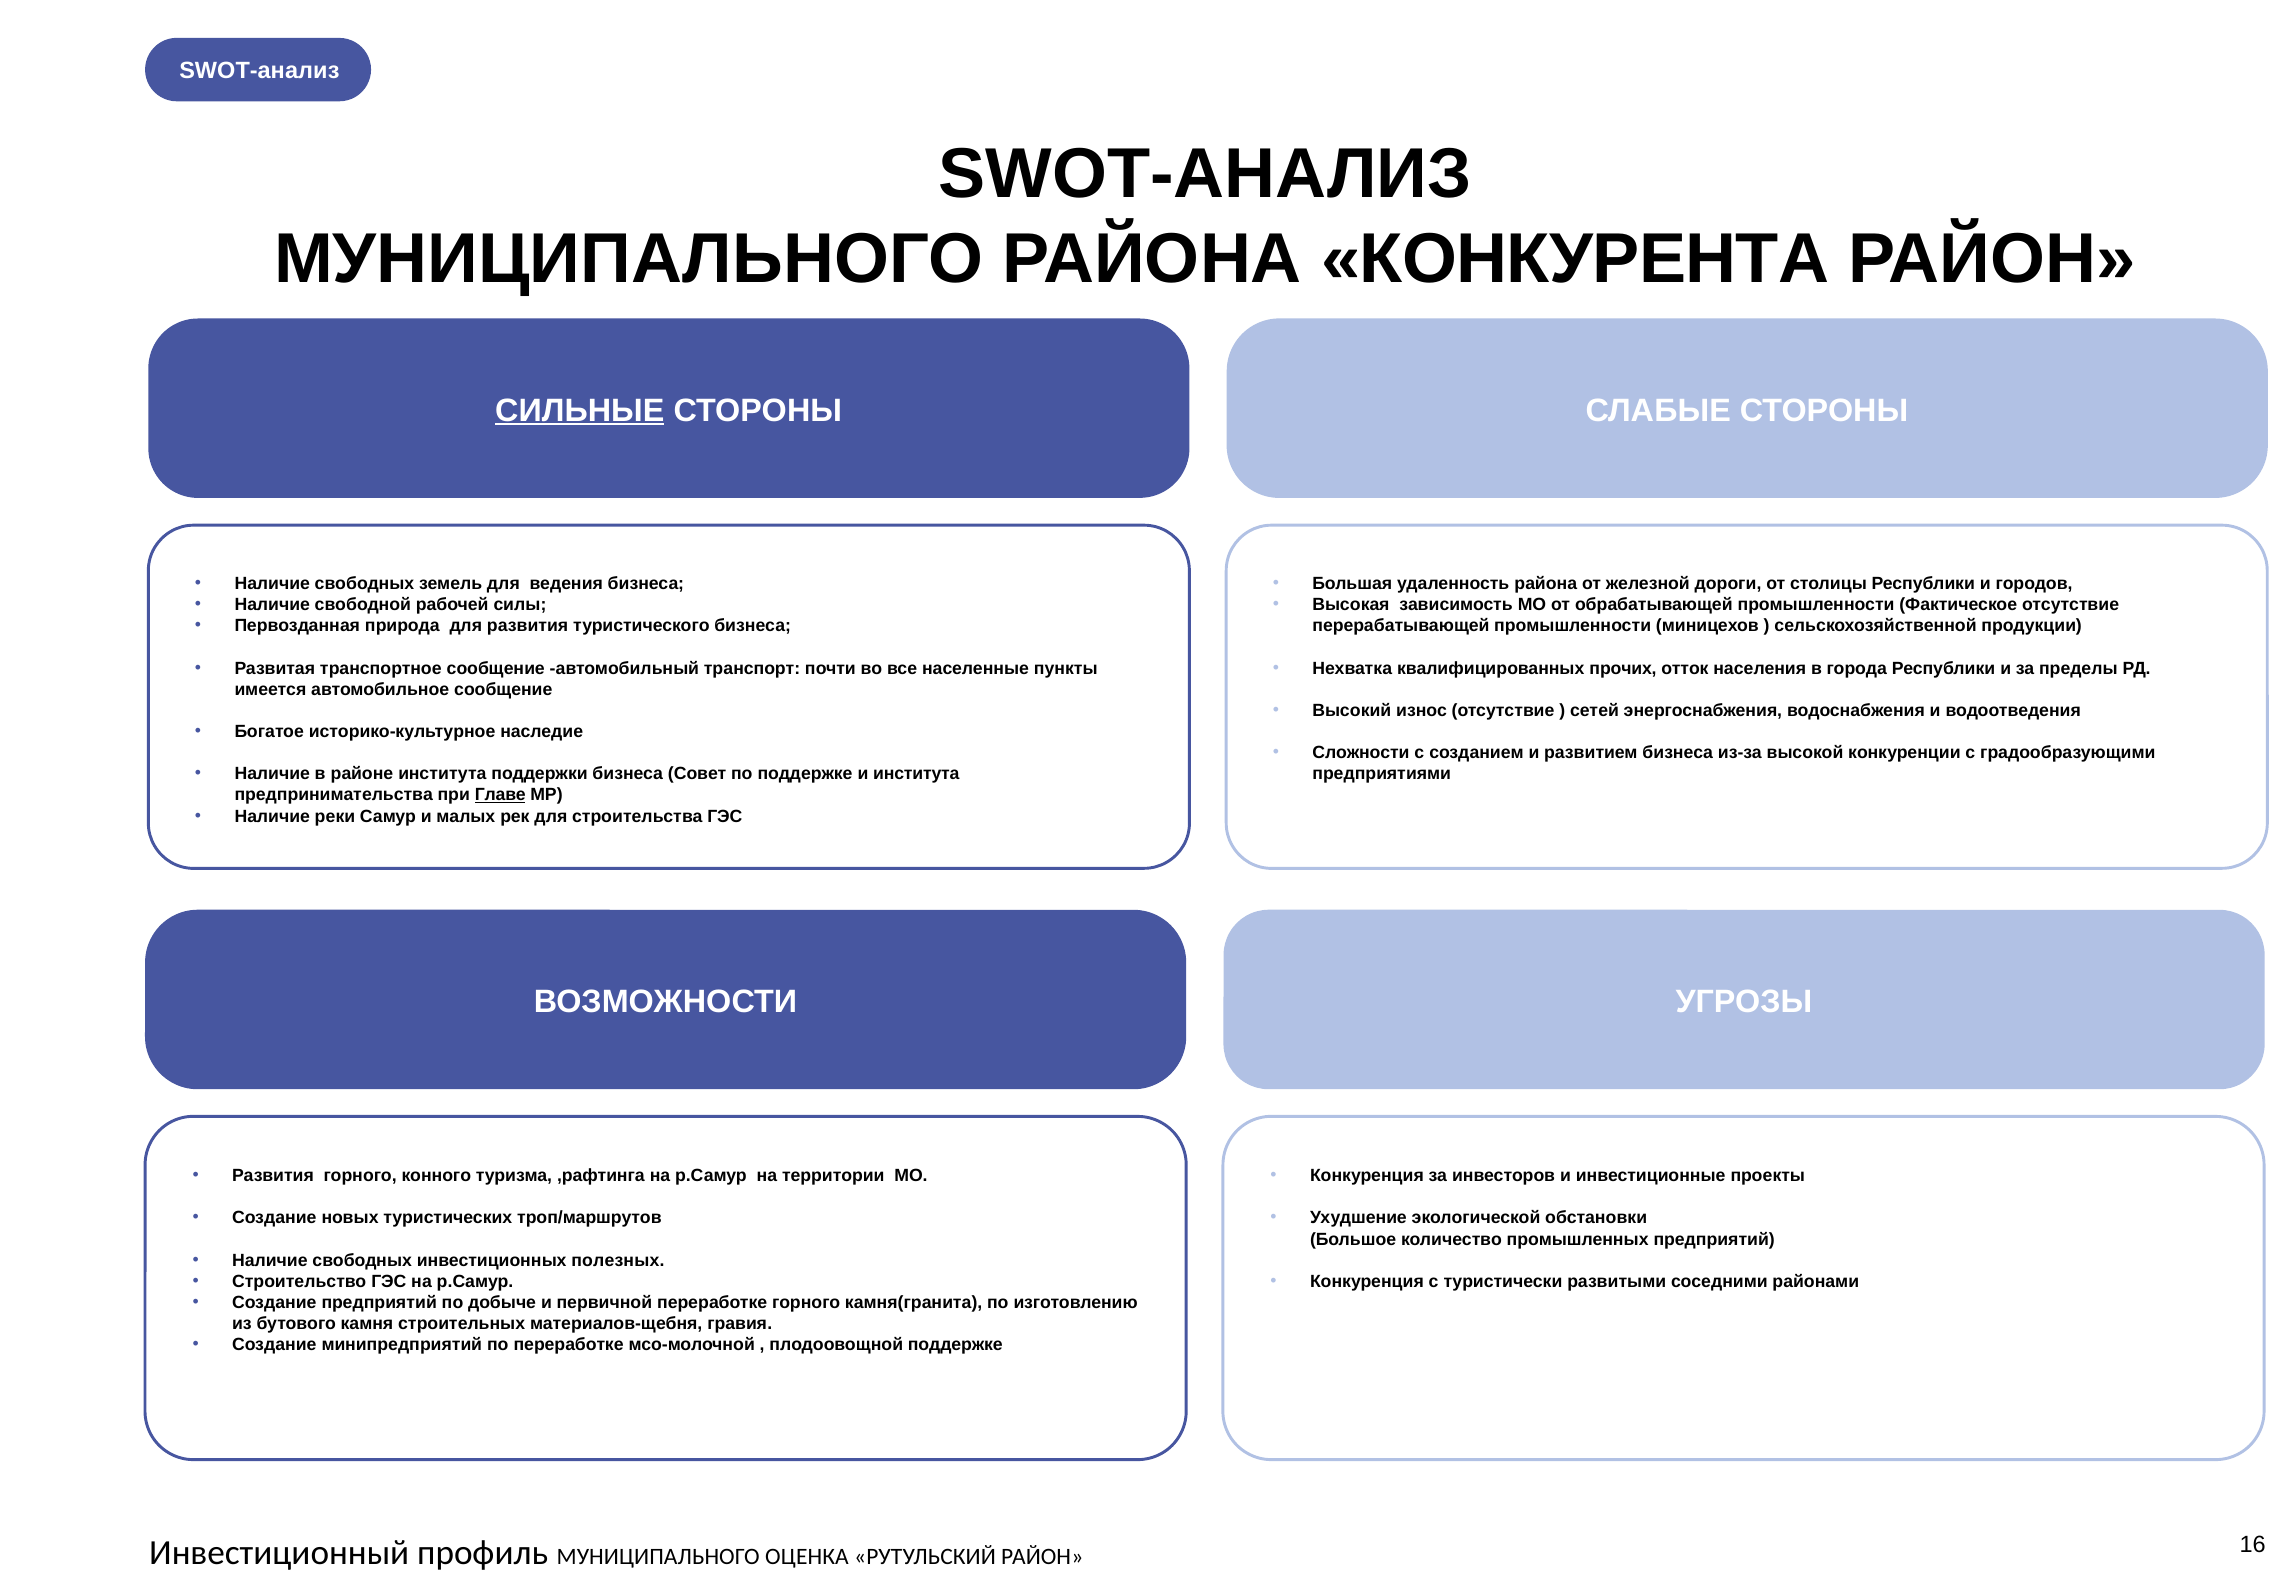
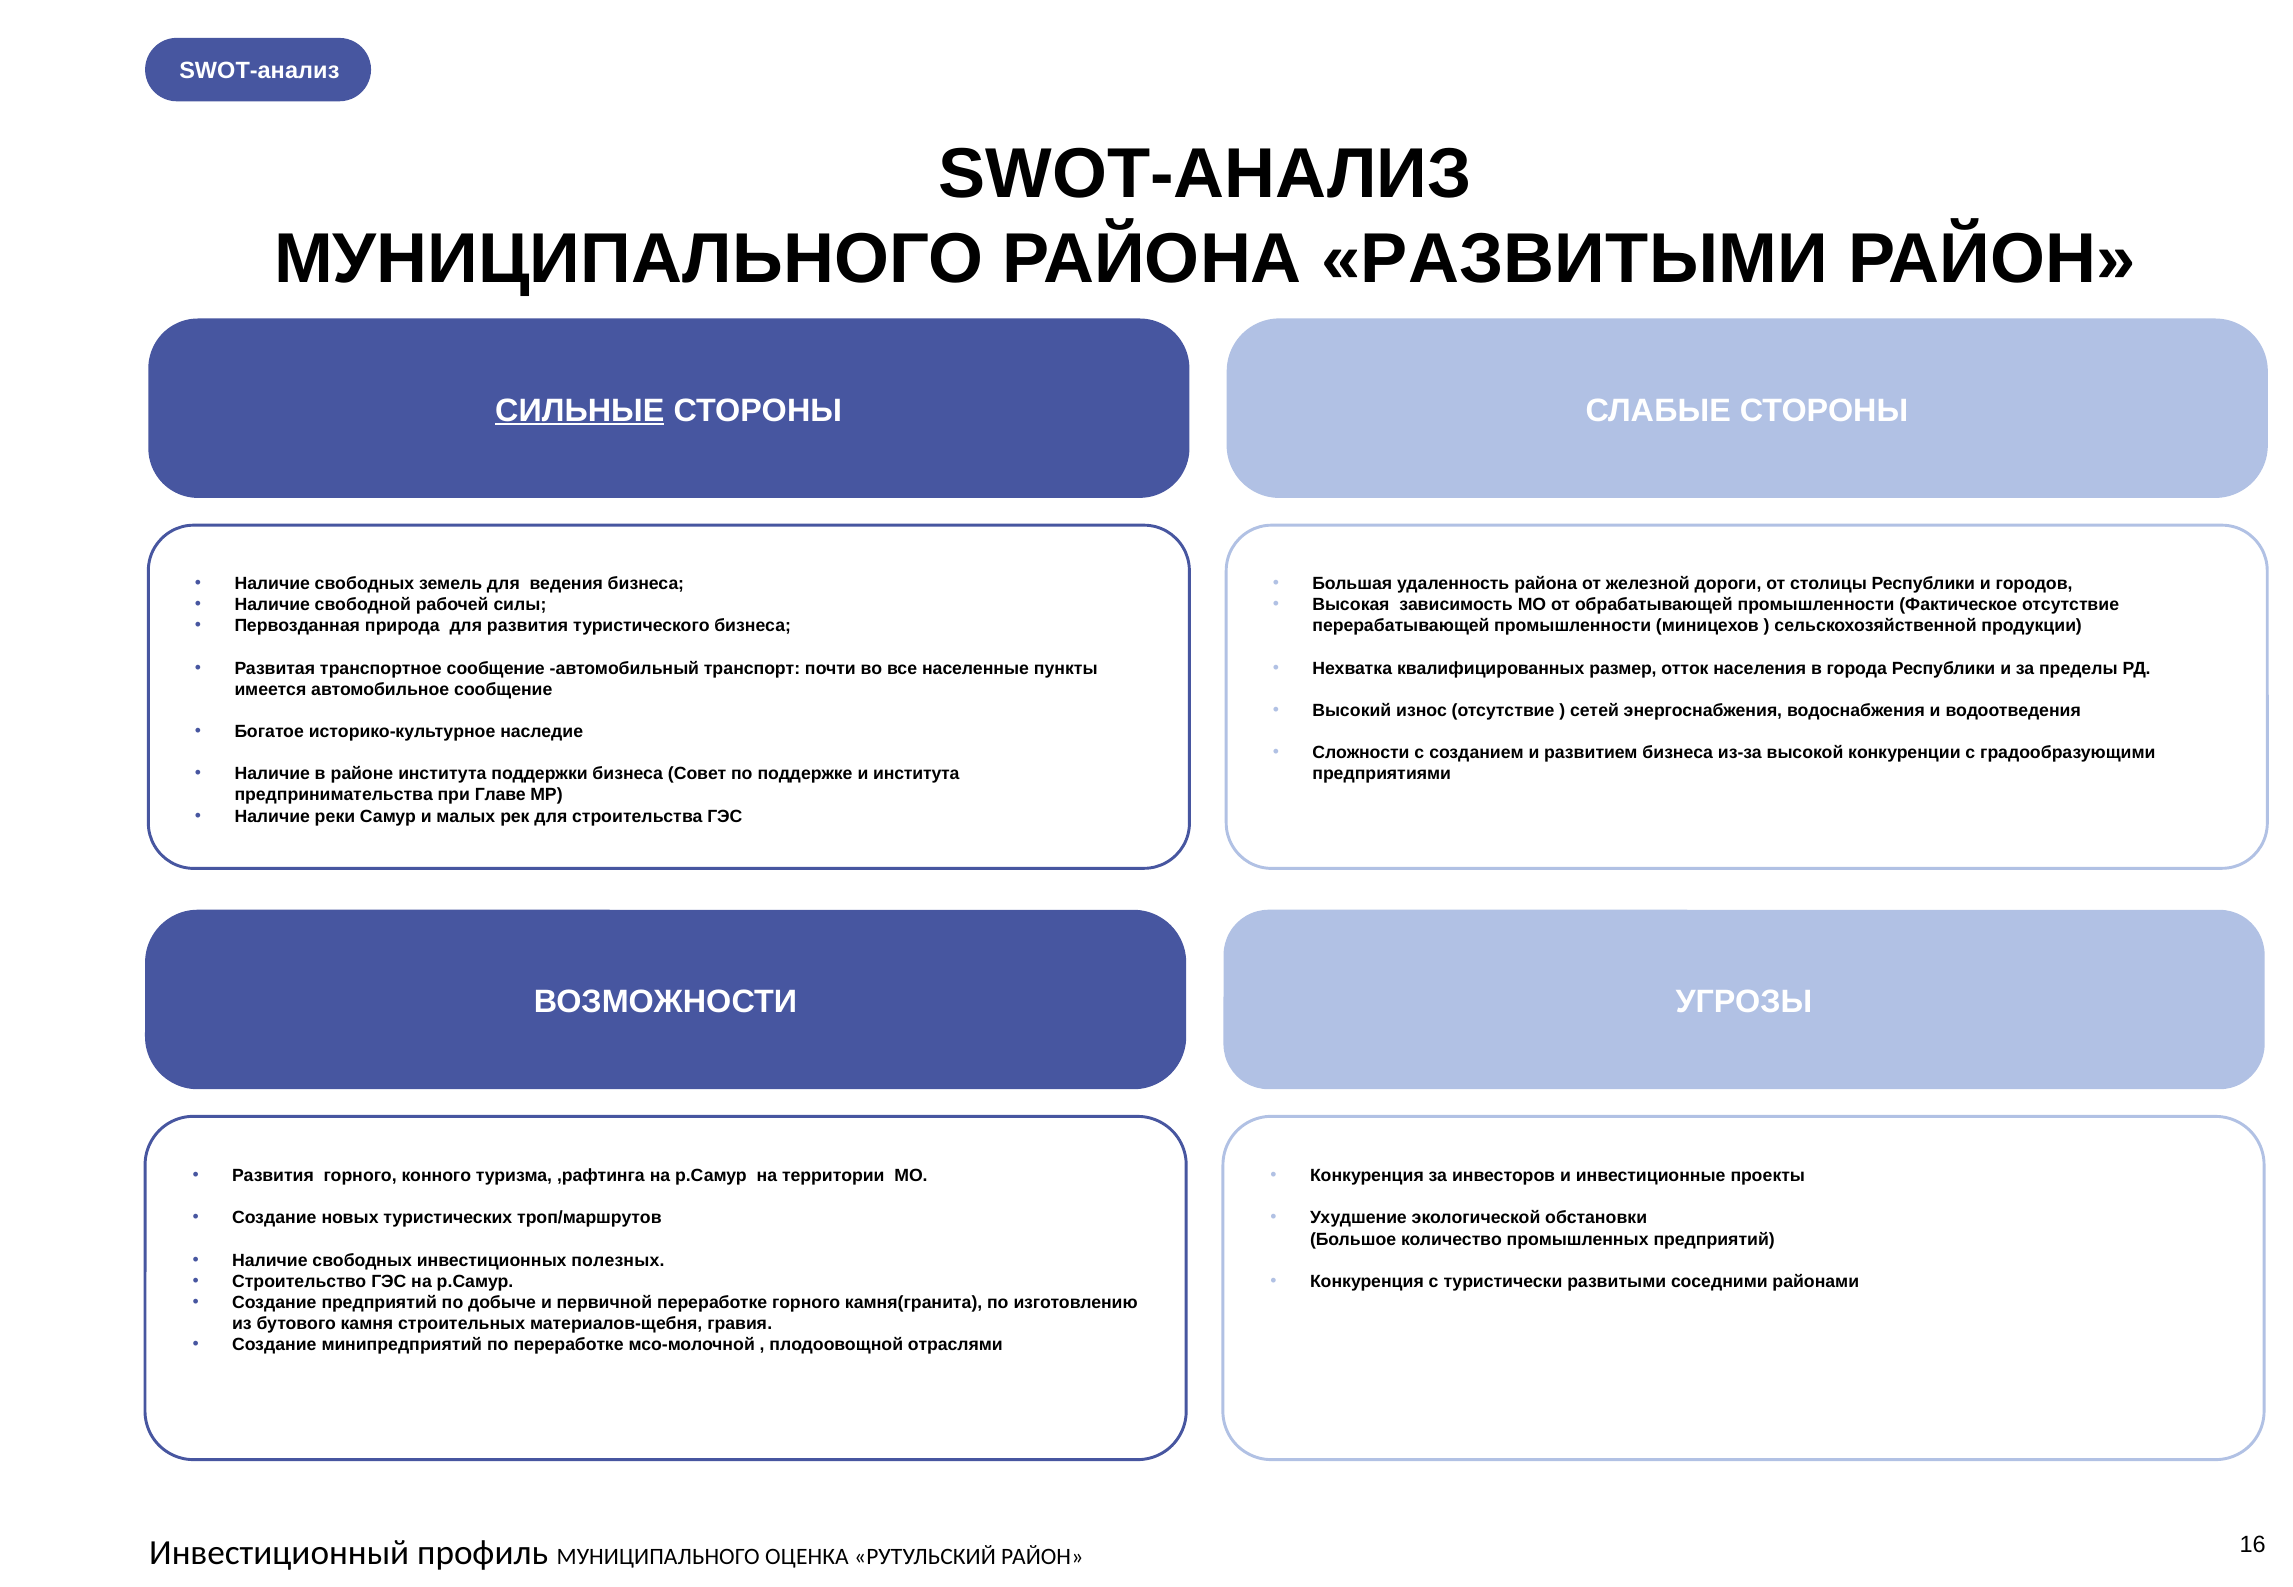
РАЙОНА КОНКУРЕНТА: КОНКУРЕНТА -> РАЗВИТЫМИ (1575, 259)
прочих: прочих -> размер (1623, 668)
Главе underline: present -> none (500, 795)
плодоовощной поддержке: поддержке -> отраслями (955, 1345)
